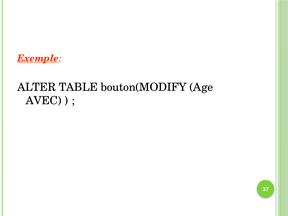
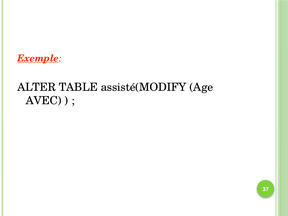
bouton(MODIFY: bouton(MODIFY -> assisté(MODIFY (144, 87)
